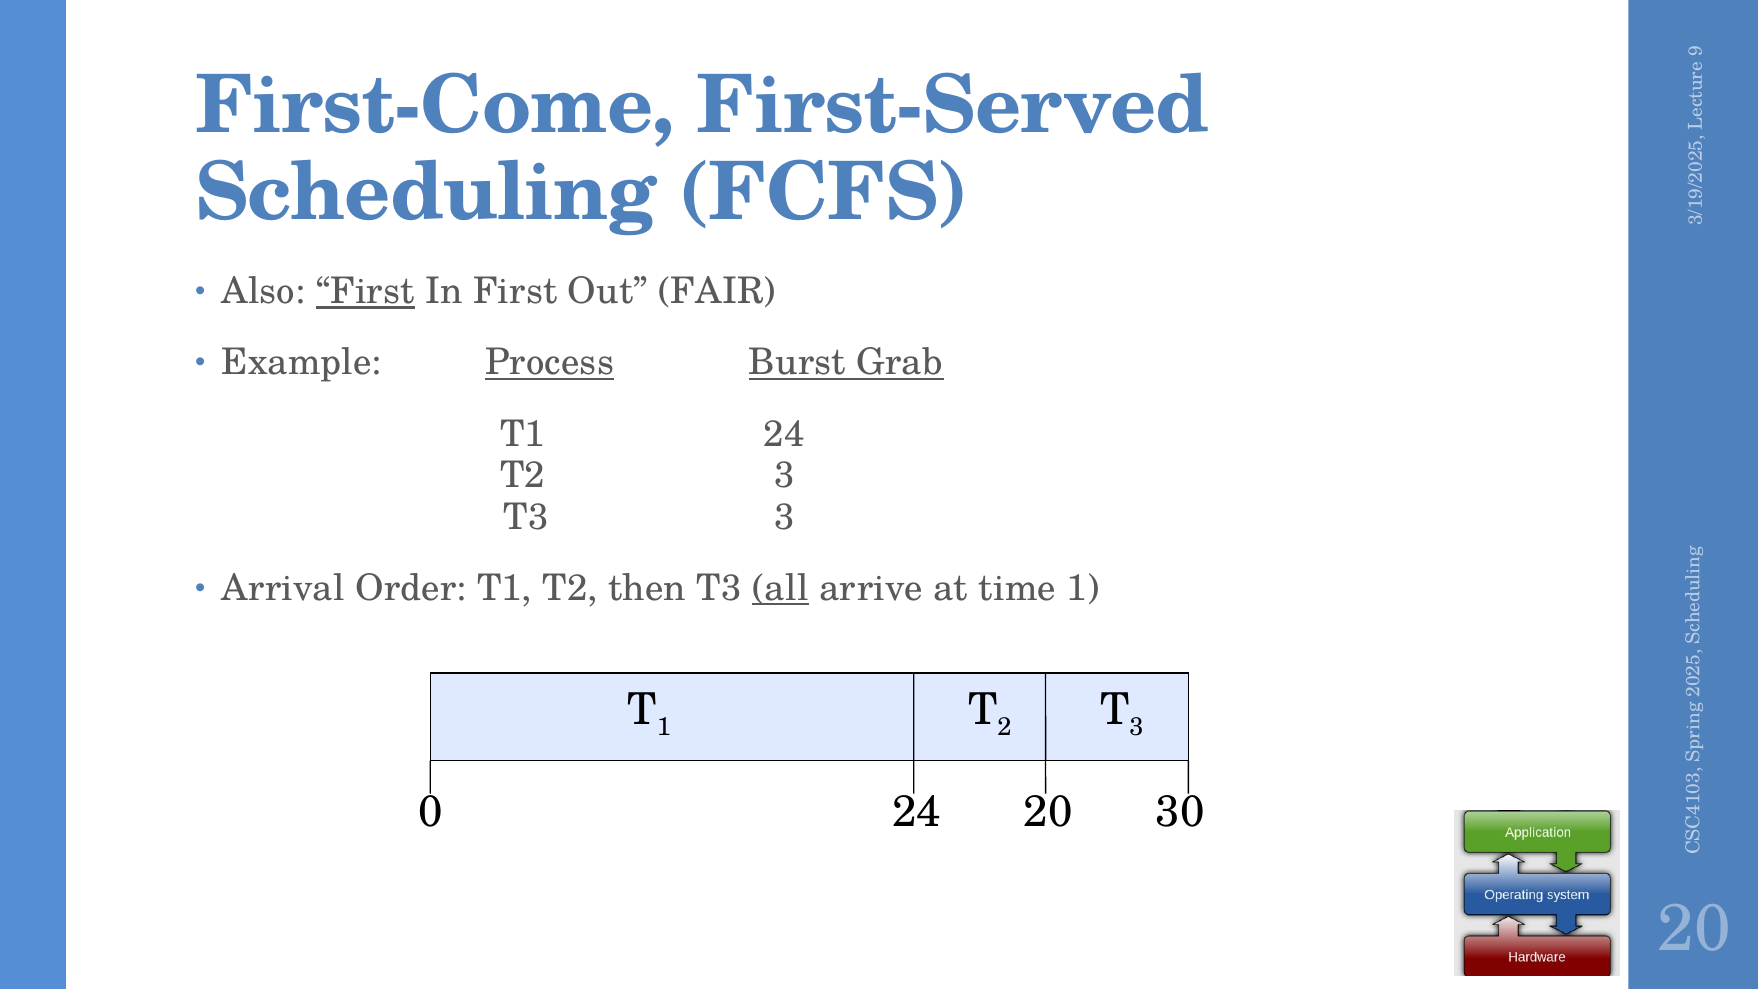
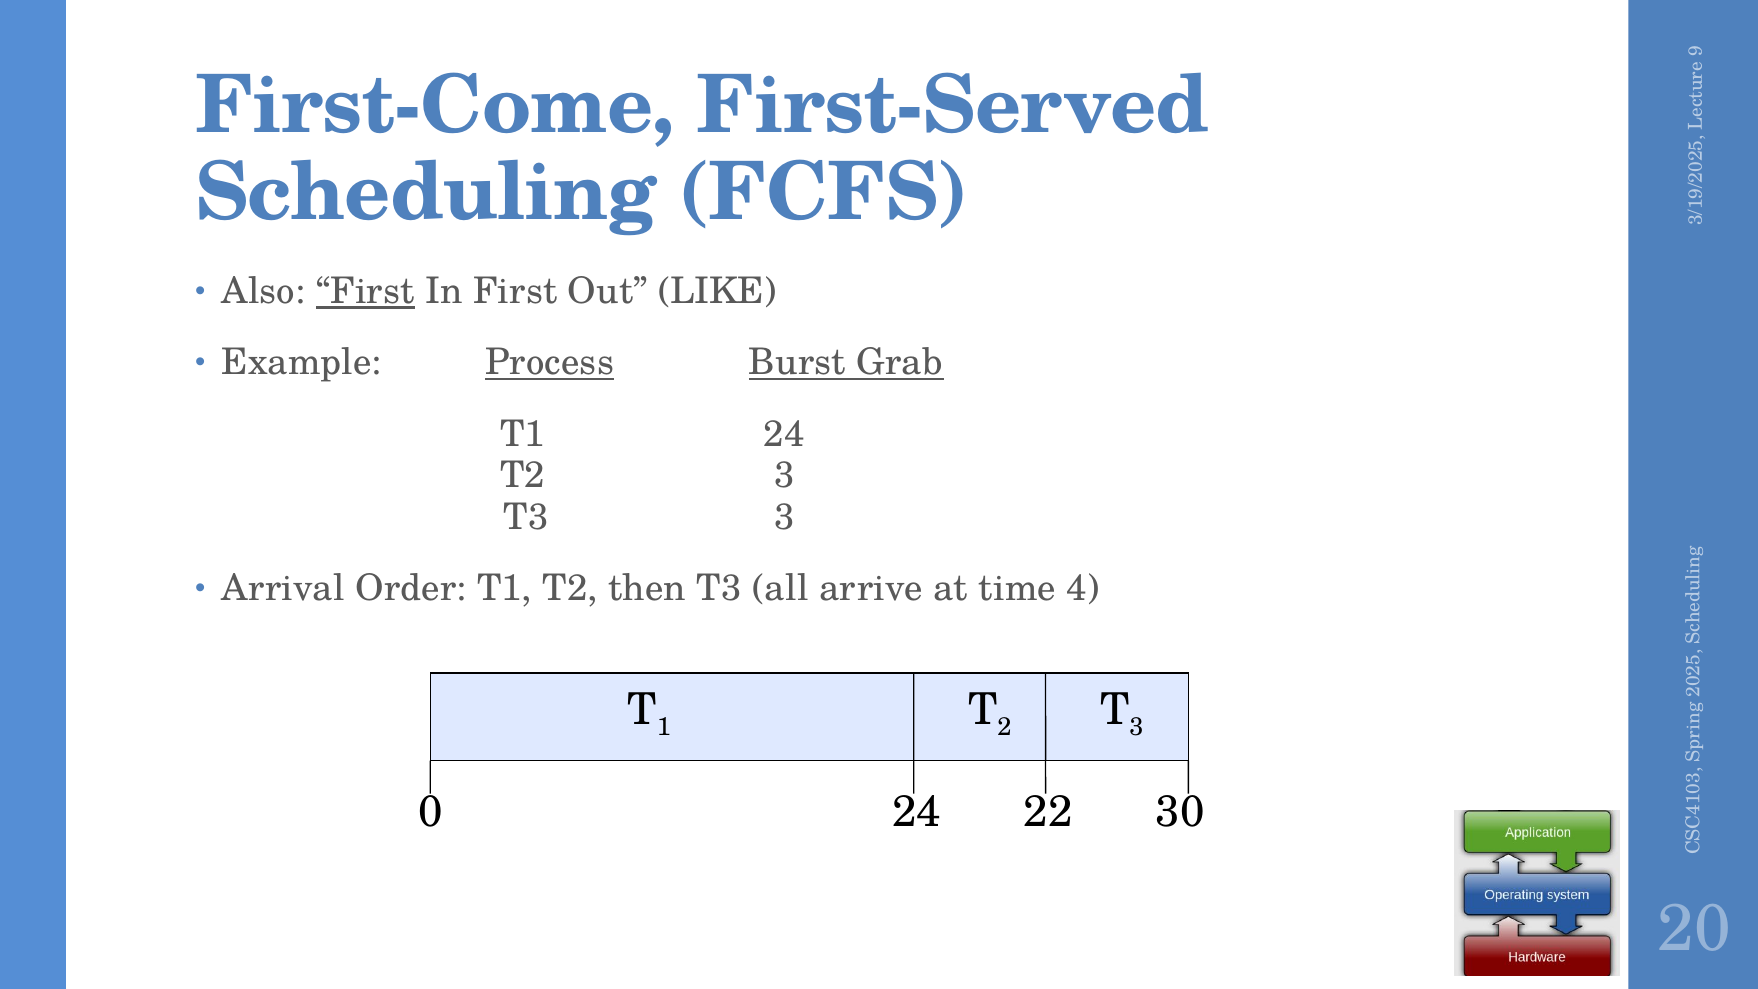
FAIR: FAIR -> LIKE (717, 292)
all underline: present -> none (781, 589)
time 1: 1 -> 4 (1083, 589)
24 20: 20 -> 22 (1048, 812)
